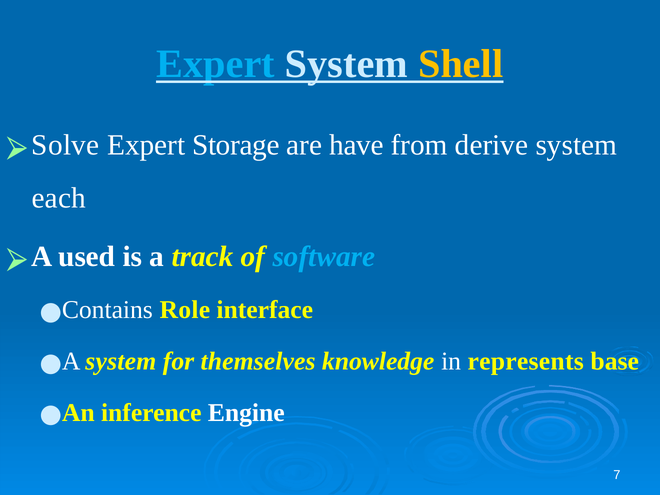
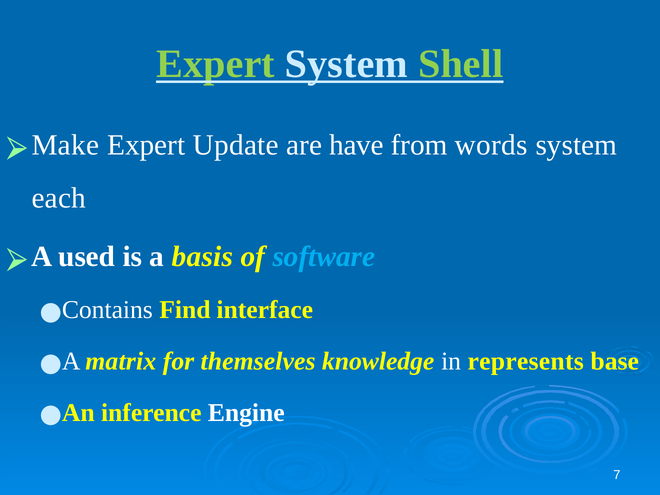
Expert colour: light blue -> light green (216, 64)
Shell colour: yellow -> light green (461, 64)
Solve: Solve -> Make (65, 145)
Storage: Storage -> Update (236, 145)
derive: derive -> words (491, 145)
track: track -> basis (202, 257)
Role: Role -> Find (185, 310)
A system: system -> matrix (121, 361)
